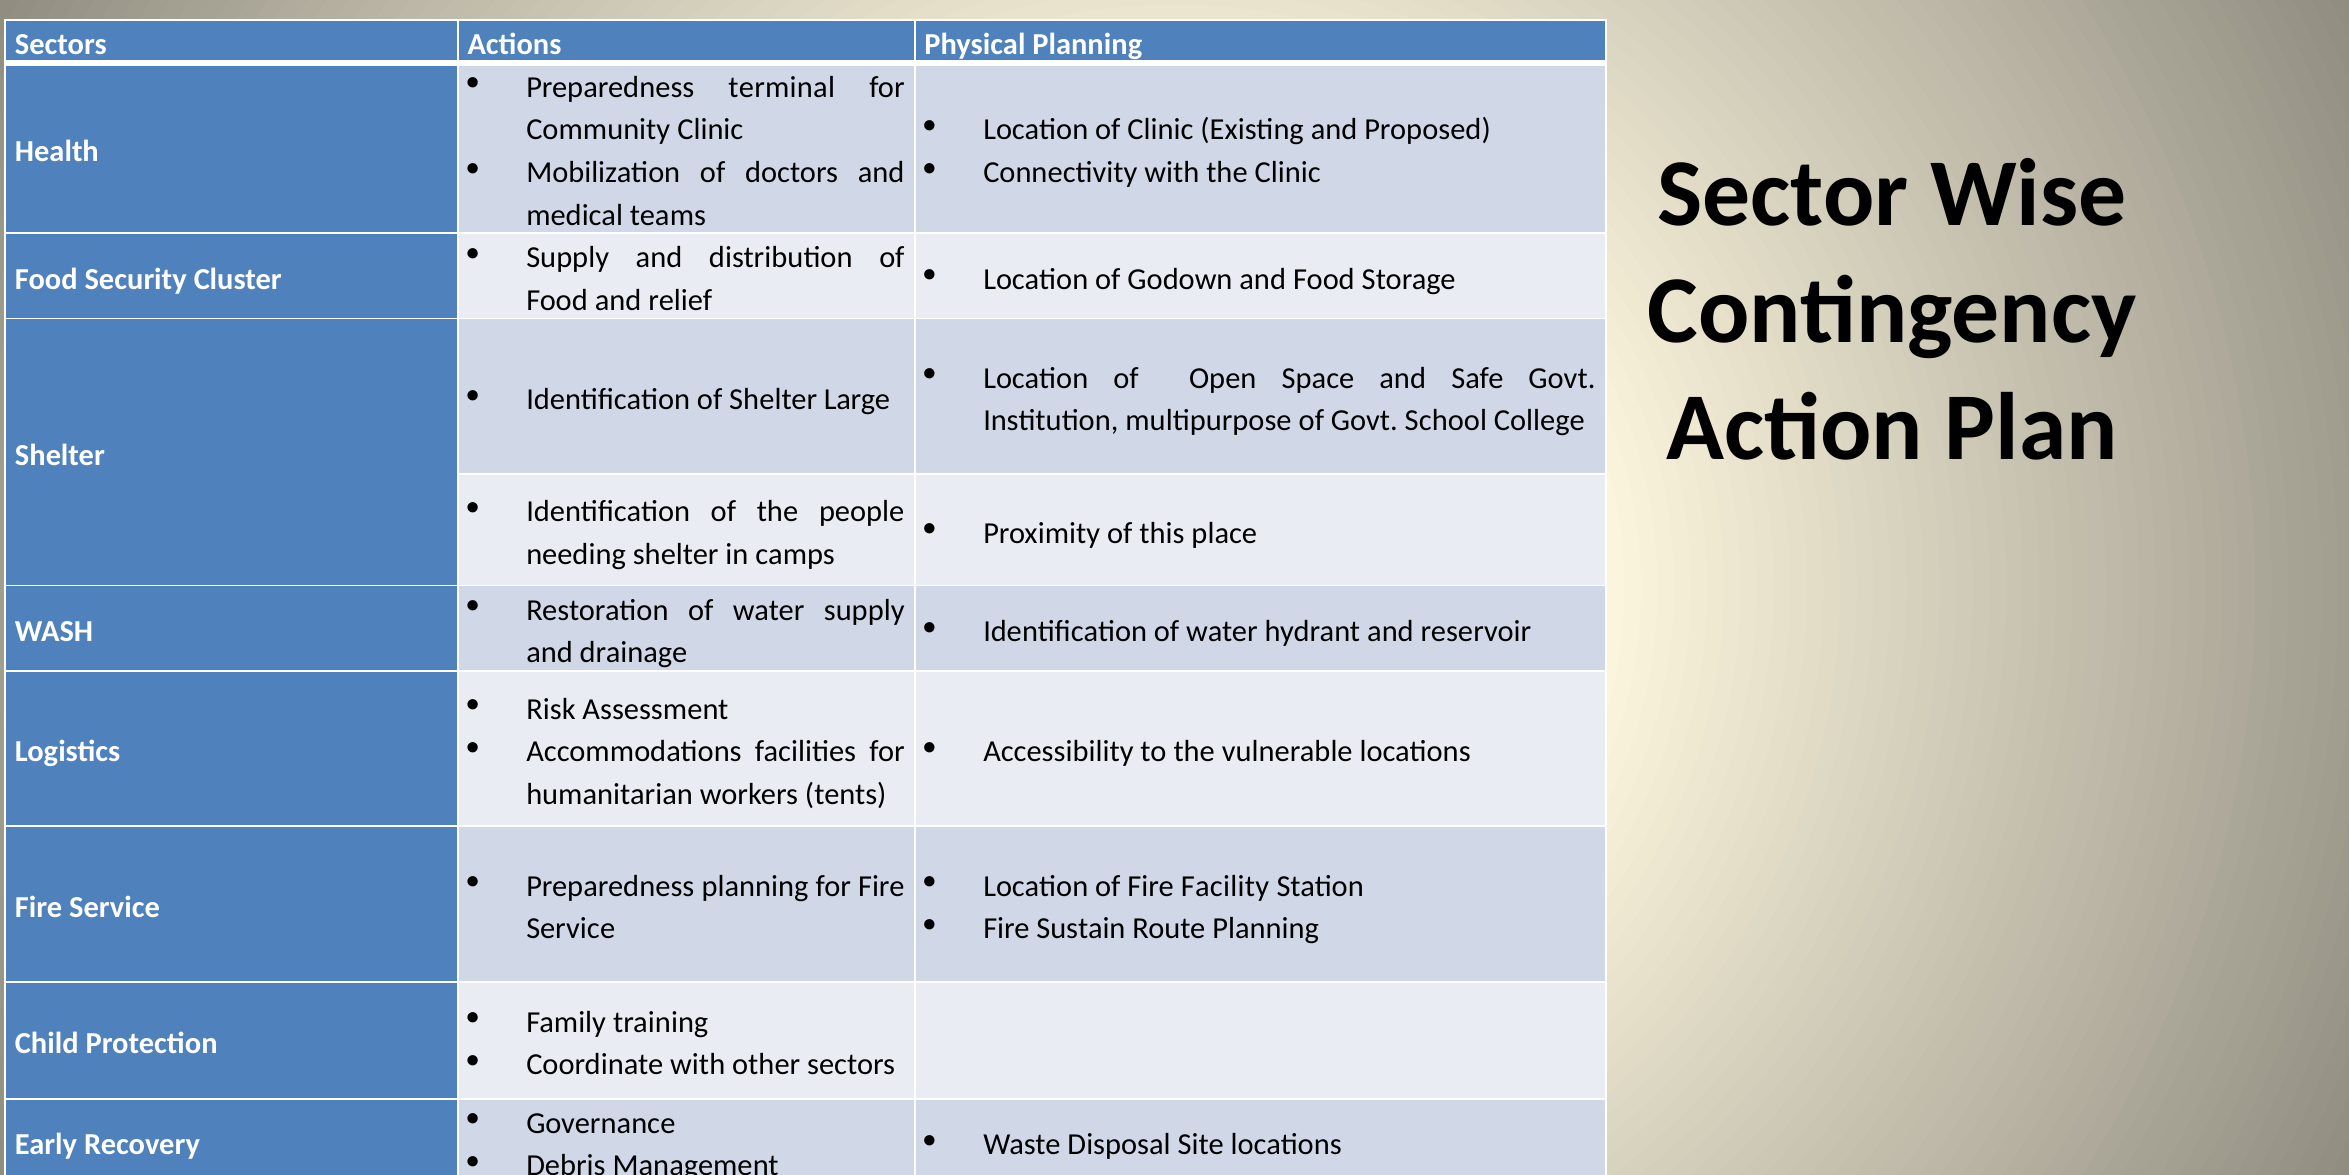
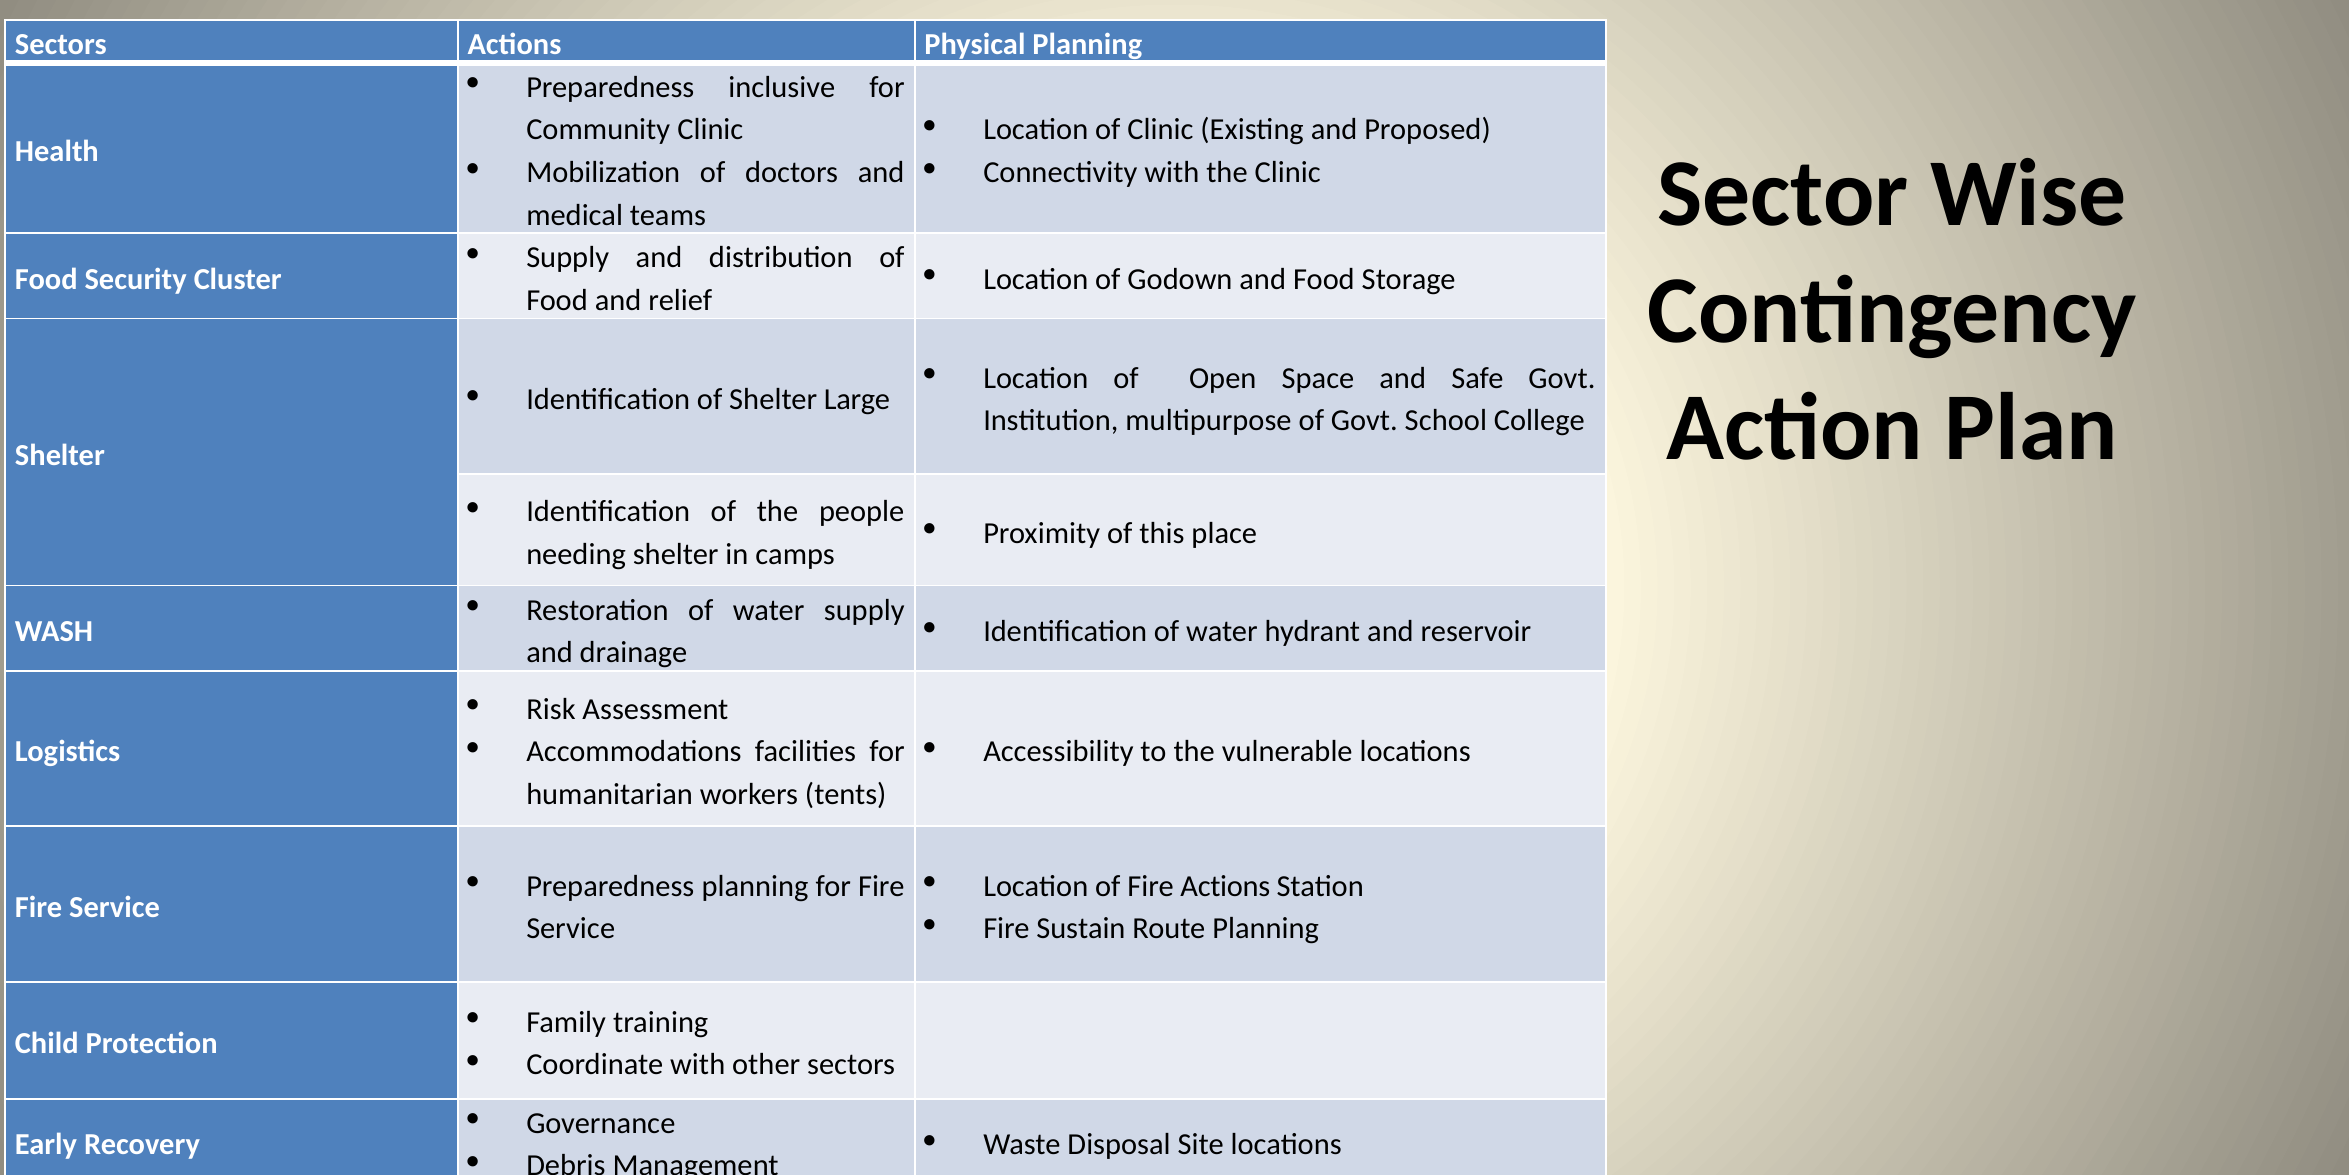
terminal: terminal -> inclusive (782, 87)
Fire Facility: Facility -> Actions (1225, 886)
